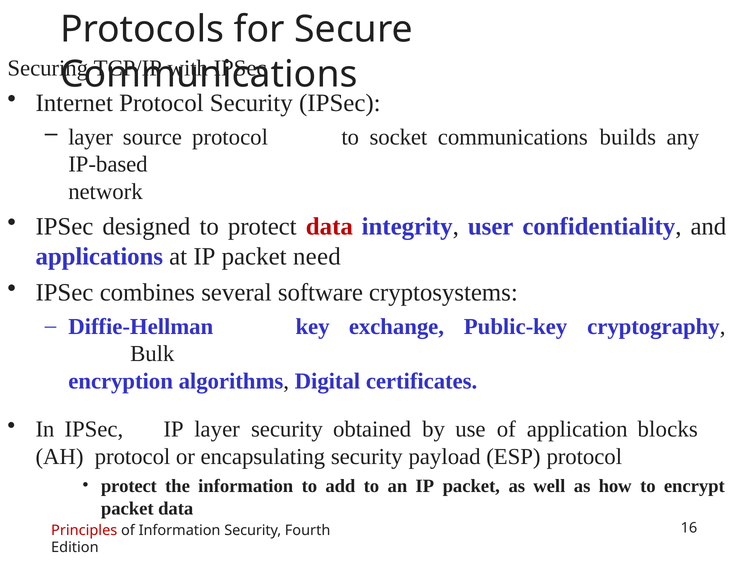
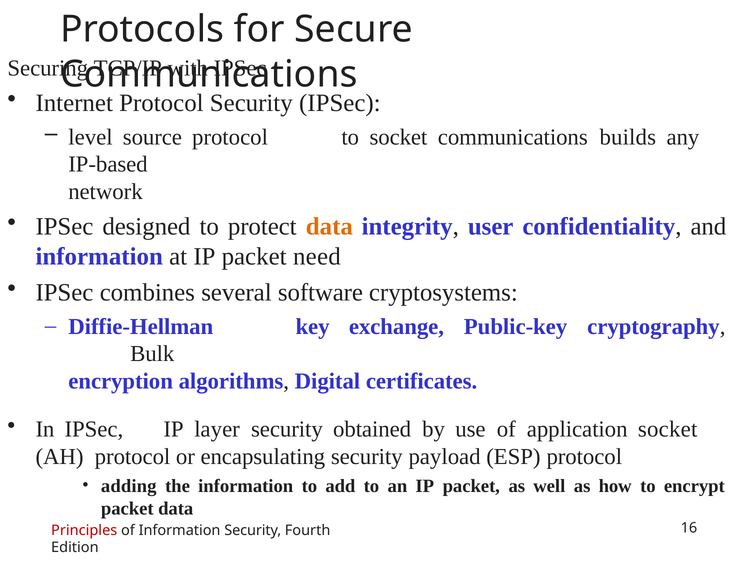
layer: layer -> level (90, 137)
data colour: red -> orange (329, 227)
applications: applications -> information (99, 256)
application blocks: blocks -> socket (668, 429)
protect: protect -> adding (129, 486)
